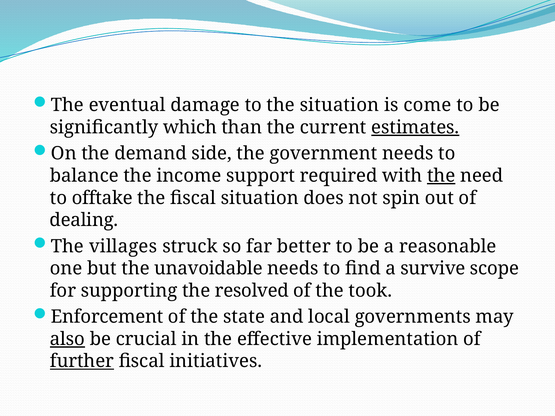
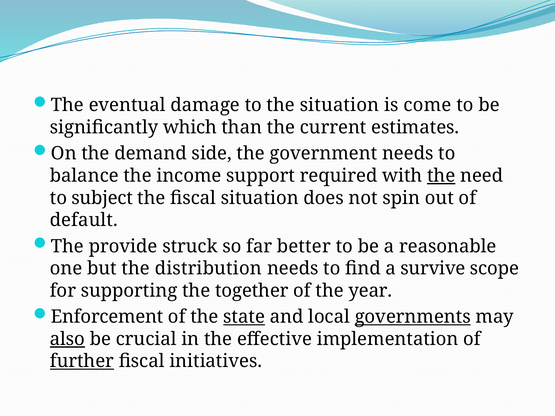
estimates underline: present -> none (415, 127)
offtake: offtake -> subject (102, 198)
dealing: dealing -> default (84, 220)
villages: villages -> provide (123, 246)
unavoidable: unavoidable -> distribution (208, 269)
resolved: resolved -> together (252, 291)
took: took -> year (370, 291)
state underline: none -> present (244, 317)
governments underline: none -> present (413, 317)
